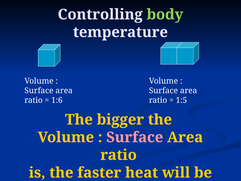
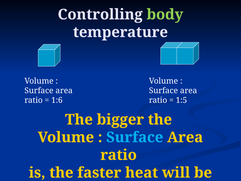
Surface colour: pink -> light blue (135, 137)
